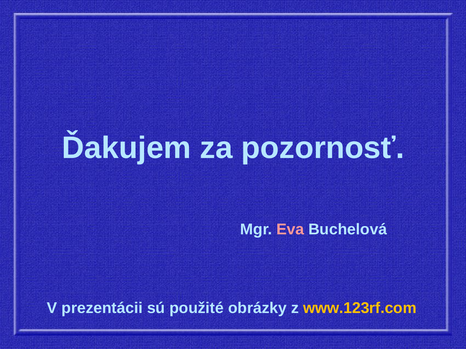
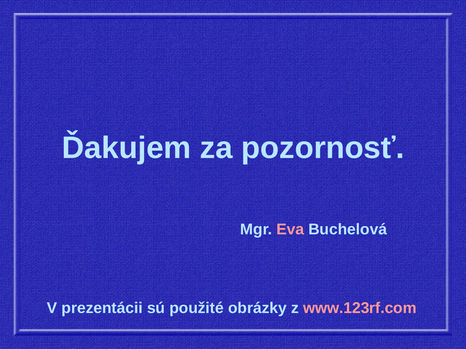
www.123rf.com colour: yellow -> pink (360, 309)
